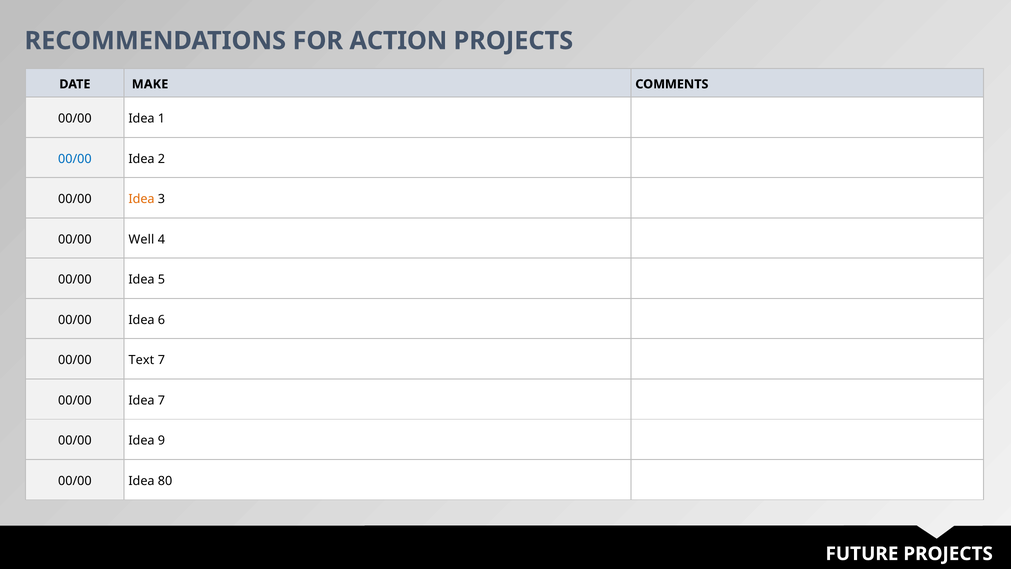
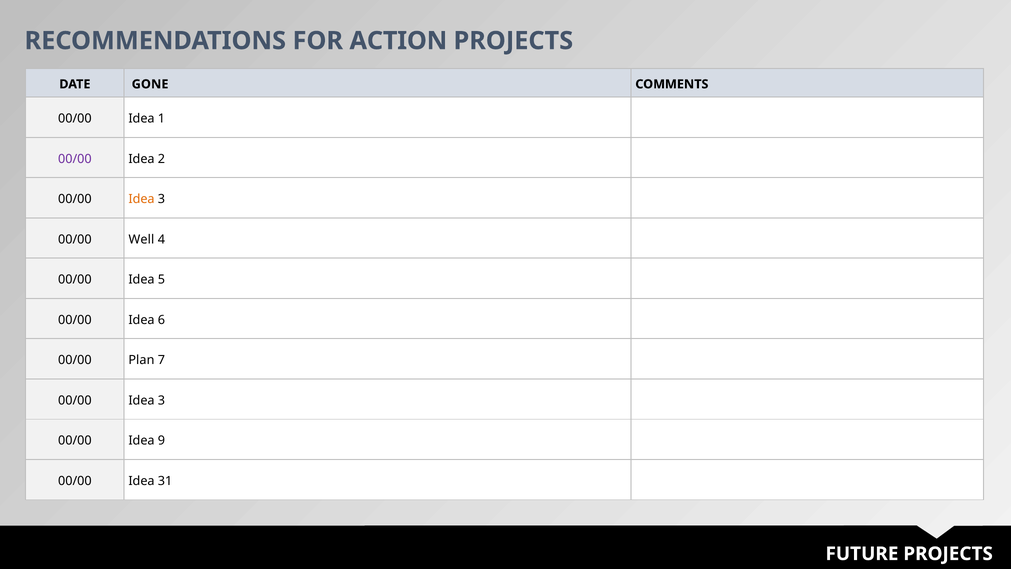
MAKE: MAKE -> GONE (150, 84)
00/00 colour: blue -> purple (75, 159)
Text: Text -> Plan (141, 360)
7: 7 -> 3 (161, 400)
80: 80 -> 31 (165, 481)
